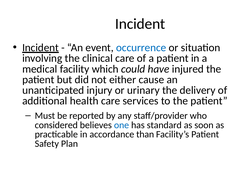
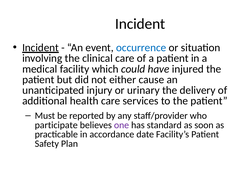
considered: considered -> participate (56, 125)
one colour: blue -> purple (121, 125)
than: than -> date (145, 134)
